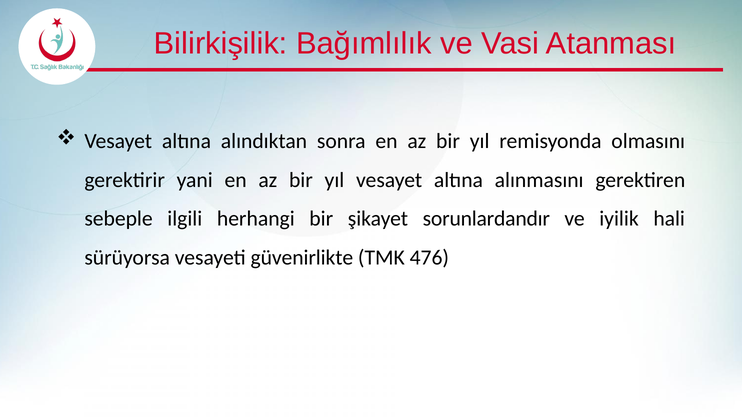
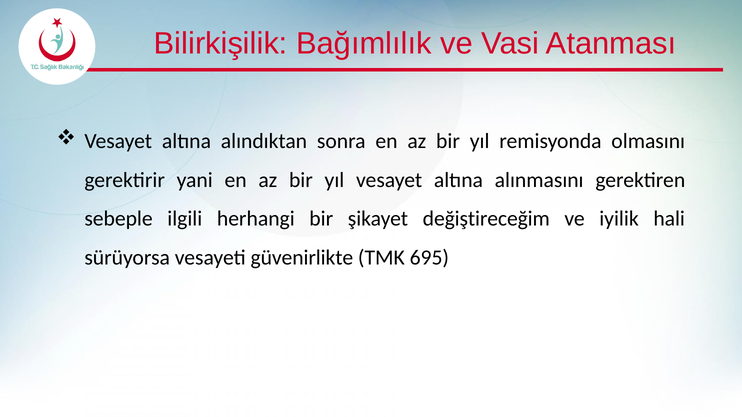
sorunlardandır: sorunlardandır -> değiştireceğim (486, 219)
476: 476 -> 695 (429, 258)
